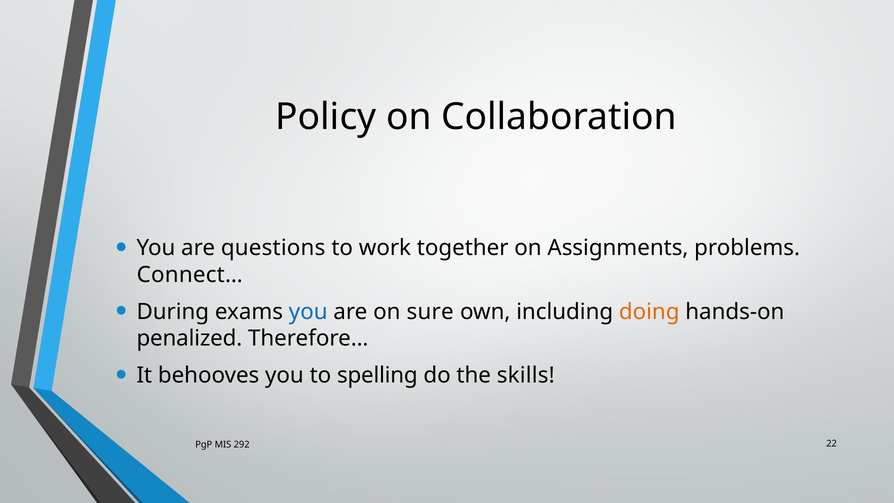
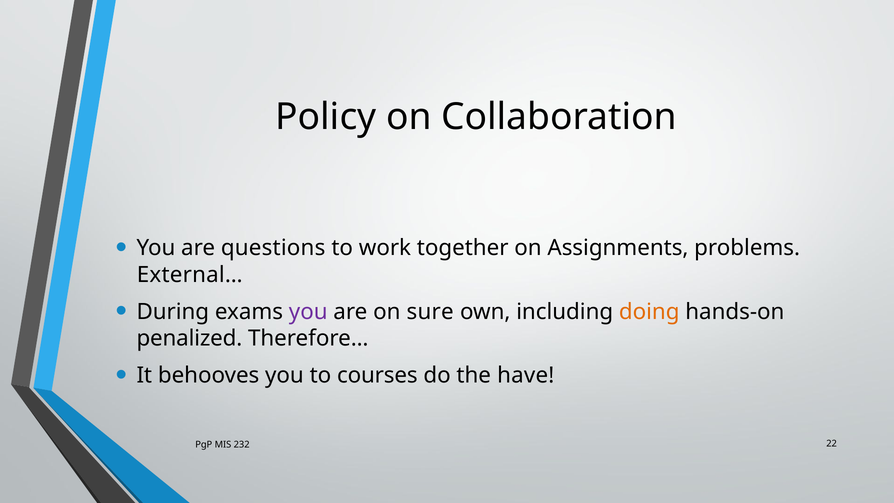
Connect…: Connect… -> External… (190, 275)
you colour: blue -> purple (308, 312)
spelling: spelling -> courses (377, 375)
skills: skills -> have (526, 375)
292: 292 -> 232 (242, 445)
